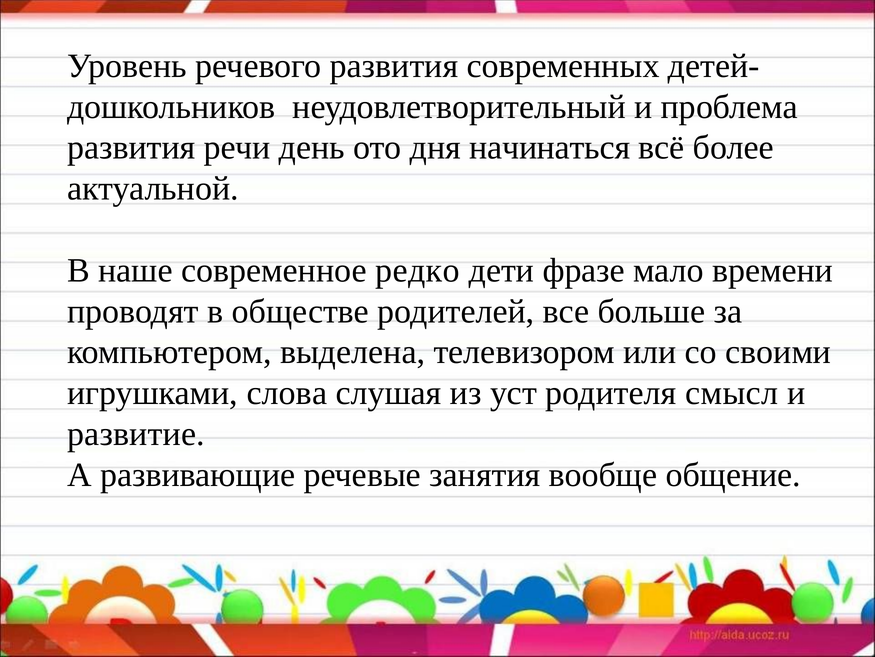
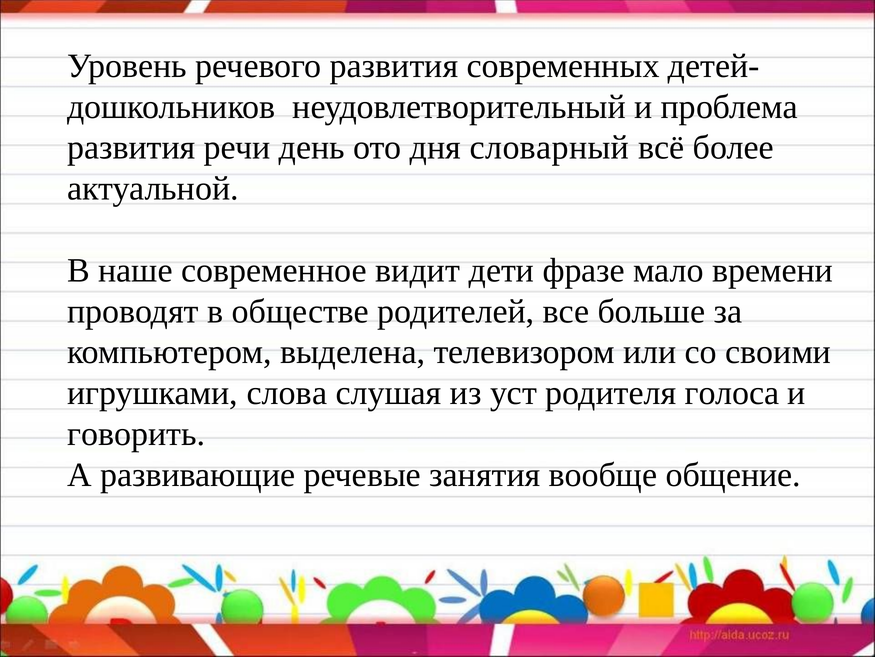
начинаться: начинаться -> словарный (549, 148)
редко: редко -> видит (418, 270)
смысл: смысл -> голоса (732, 393)
развитие: развитие -> говорить (136, 434)
